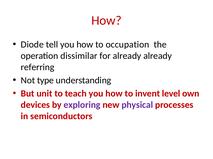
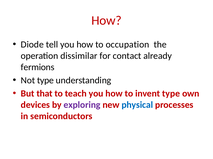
for already: already -> contact (127, 56)
referring: referring -> fermions (38, 67)
unit: unit -> that (45, 94)
invent level: level -> type (171, 94)
physical colour: purple -> blue (137, 105)
